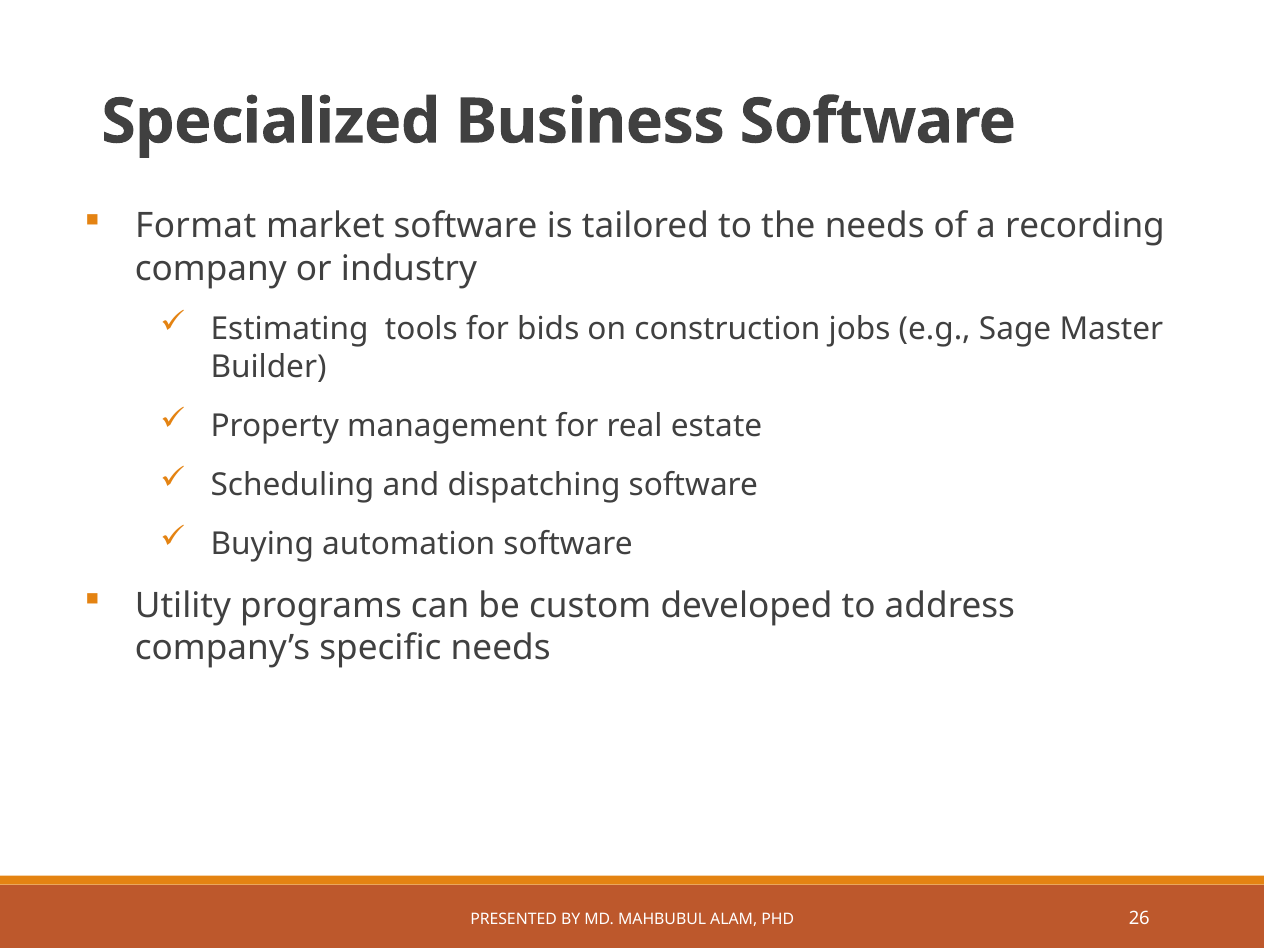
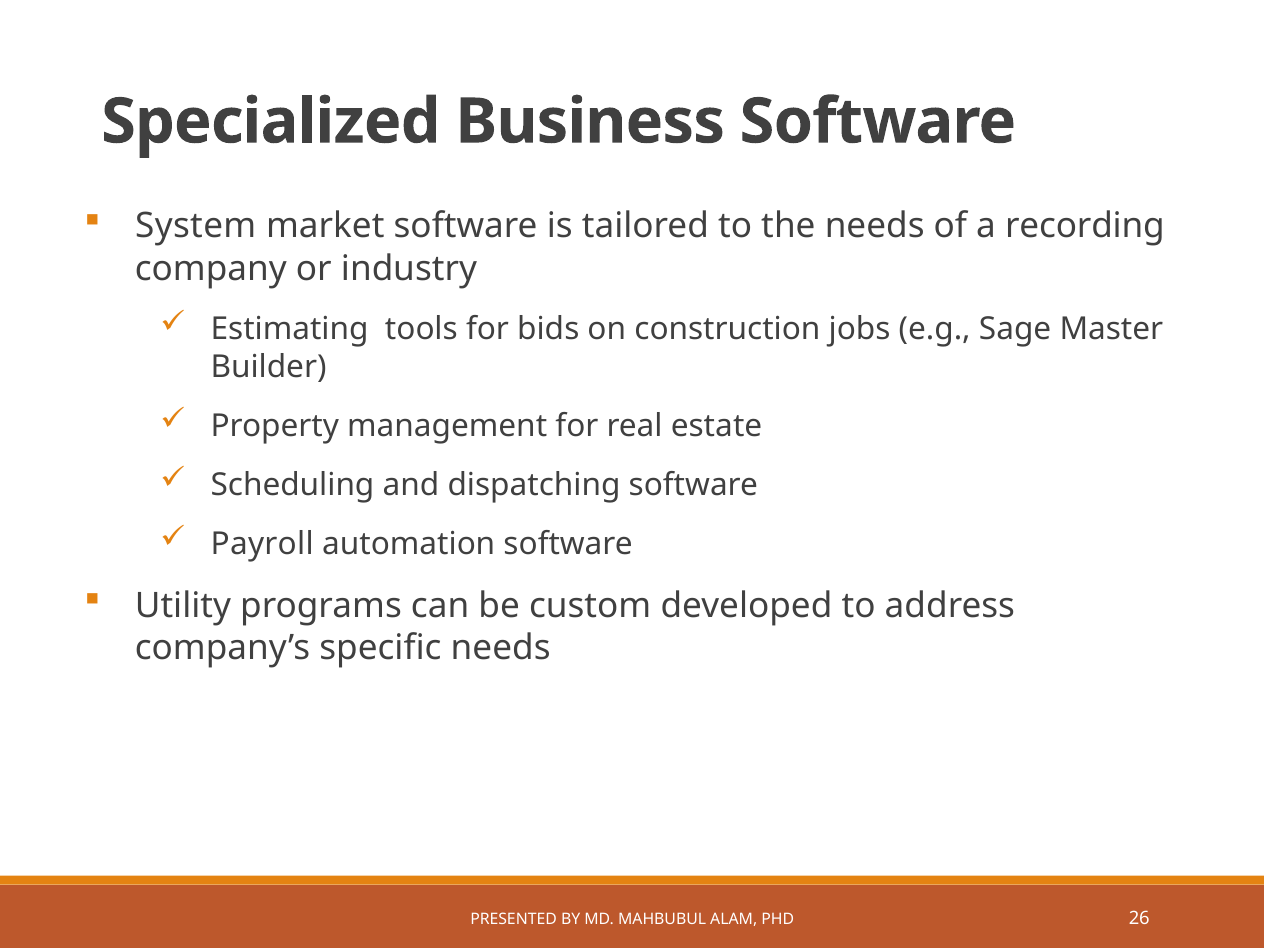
Format: Format -> System (196, 226)
Buying: Buying -> Payroll (262, 544)
